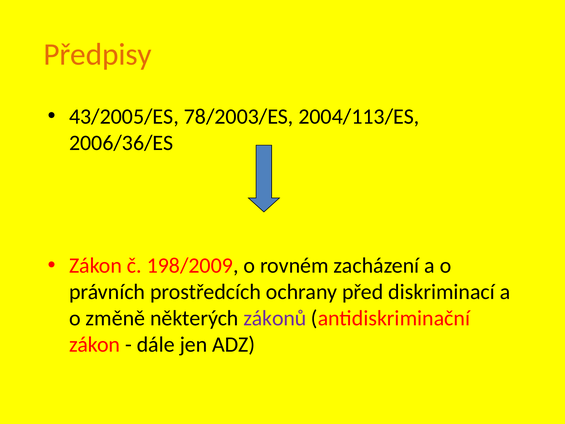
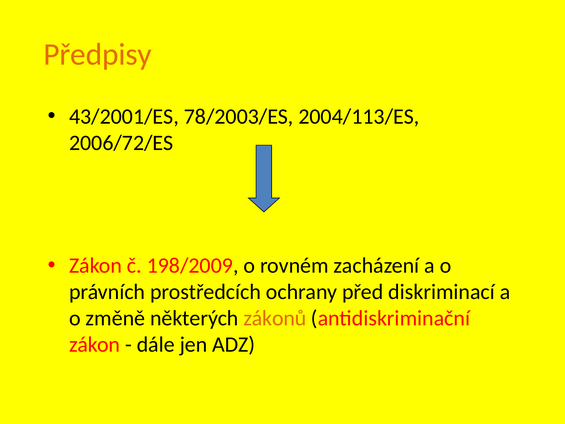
43/2005/ES: 43/2005/ES -> 43/2001/ES (124, 116)
2006/36/ES: 2006/36/ES -> 2006/72/ES (121, 143)
zákonů colour: purple -> orange (275, 318)
